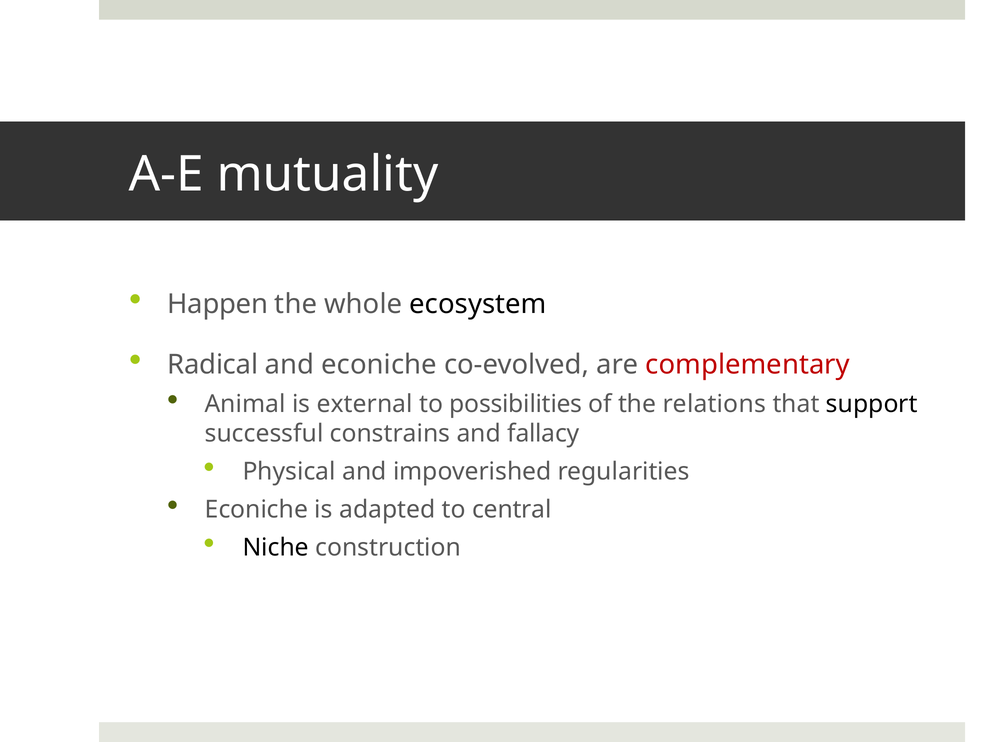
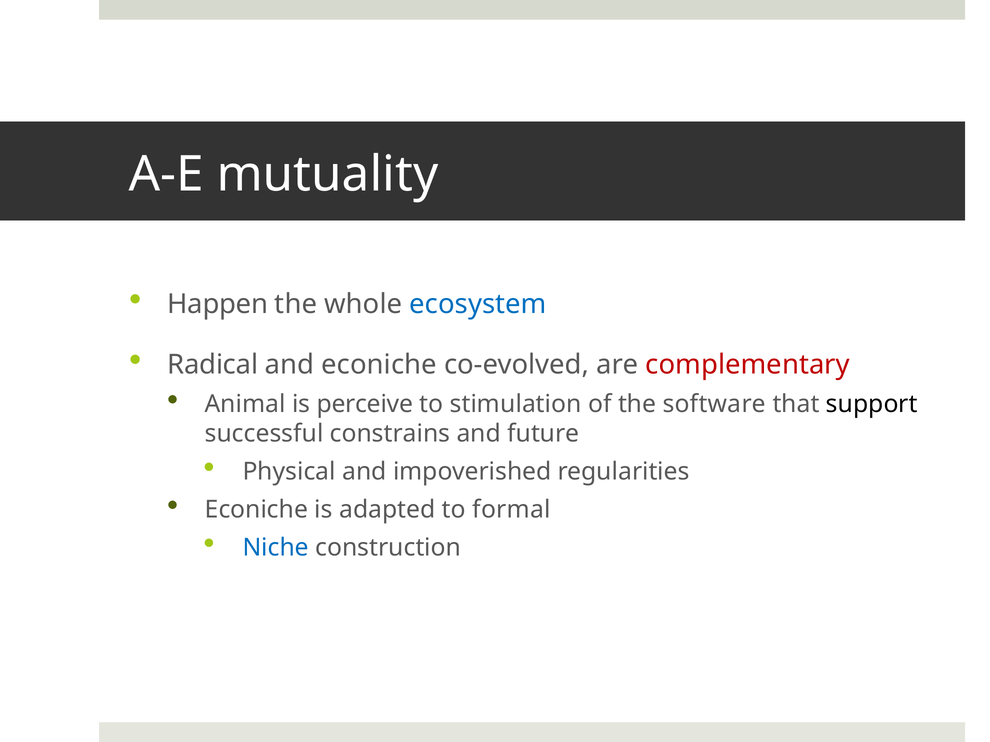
ecosystem colour: black -> blue (478, 304)
external: external -> perceive (365, 404)
possibilities: possibilities -> stimulation (516, 404)
relations: relations -> software (714, 404)
fallacy: fallacy -> future (543, 434)
central: central -> formal (512, 510)
Niche colour: black -> blue (276, 548)
